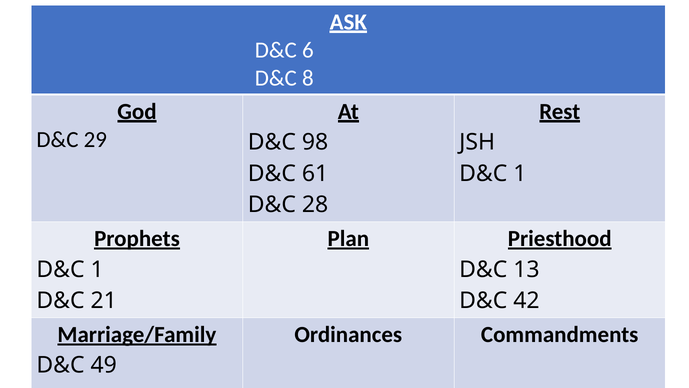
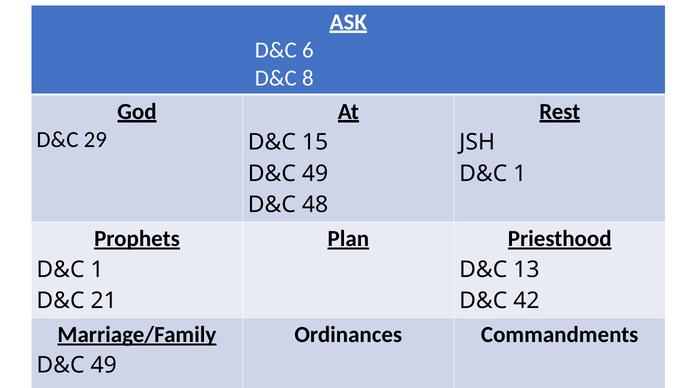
98: 98 -> 15 (315, 142)
61: 61 -> 49 (315, 173)
28: 28 -> 48 (315, 205)
